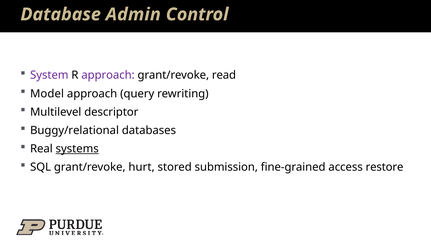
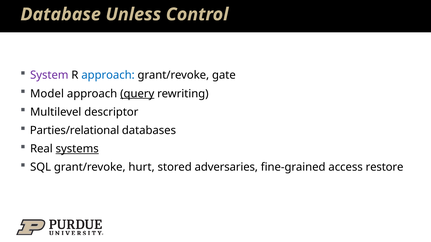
Admin: Admin -> Unless (133, 14)
approach colour: purple -> blue (108, 75)
read: read -> gate (224, 75)
query underline: none -> present (137, 94)
Buggy/relational: Buggy/relational -> Parties/relational (75, 131)
submission: submission -> adversaries (226, 168)
